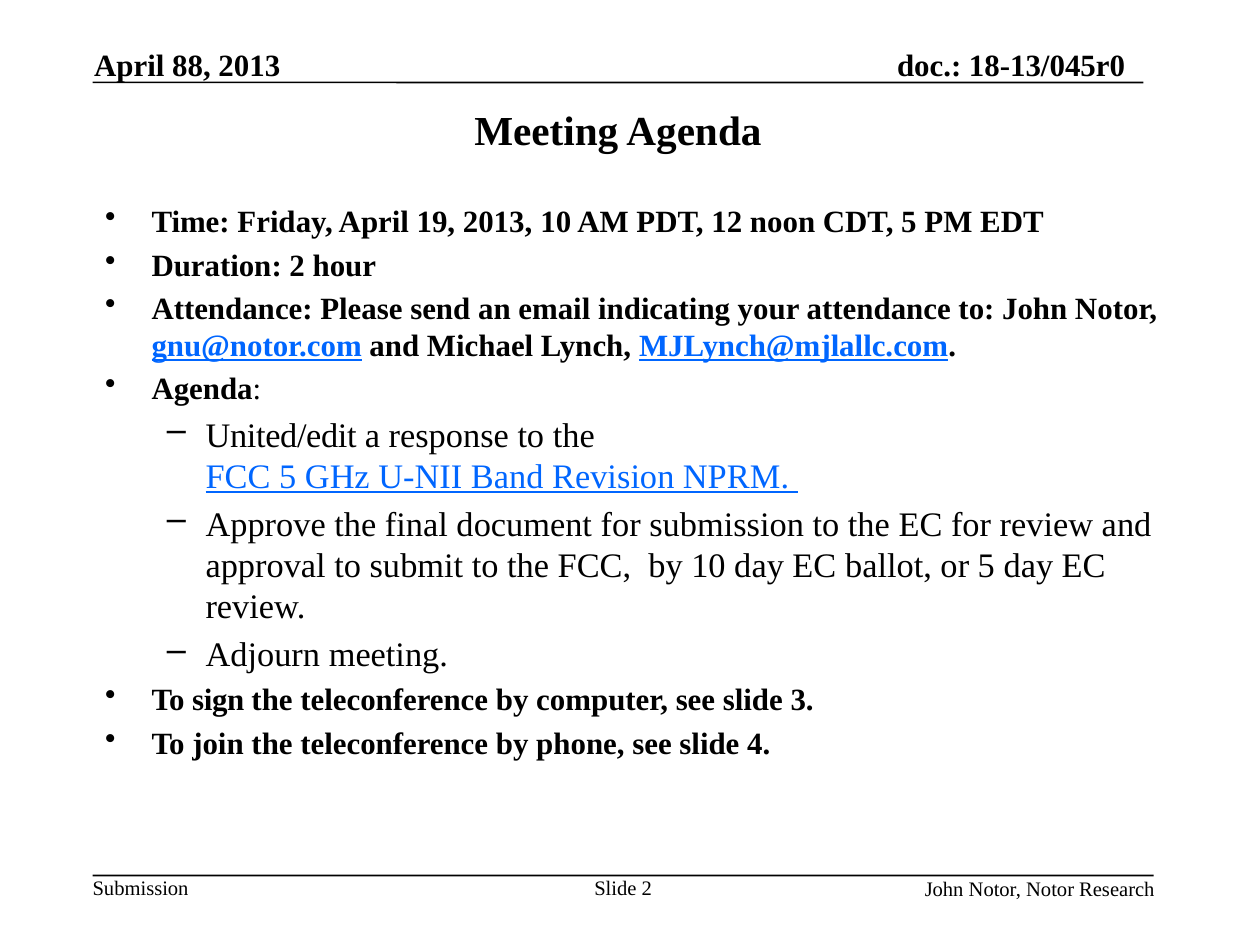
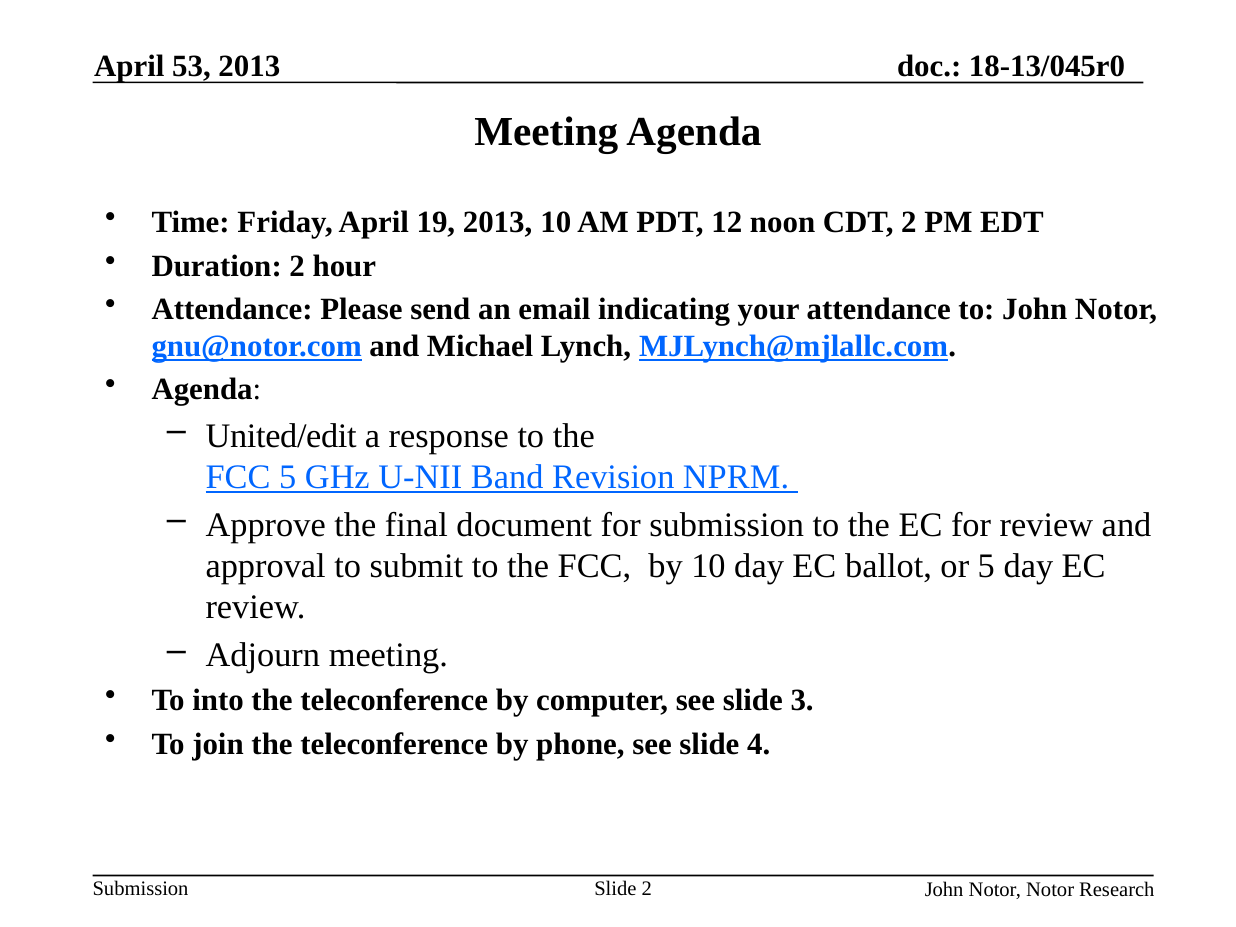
88: 88 -> 53 (191, 66)
CDT 5: 5 -> 2 (909, 223)
sign: sign -> into (218, 701)
